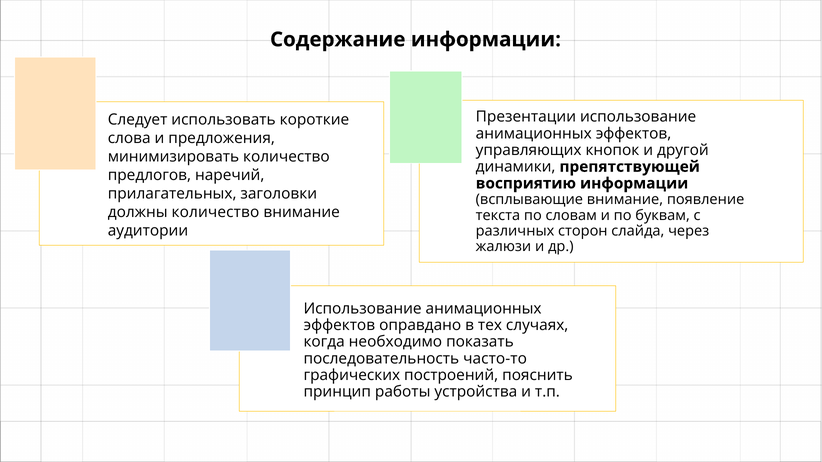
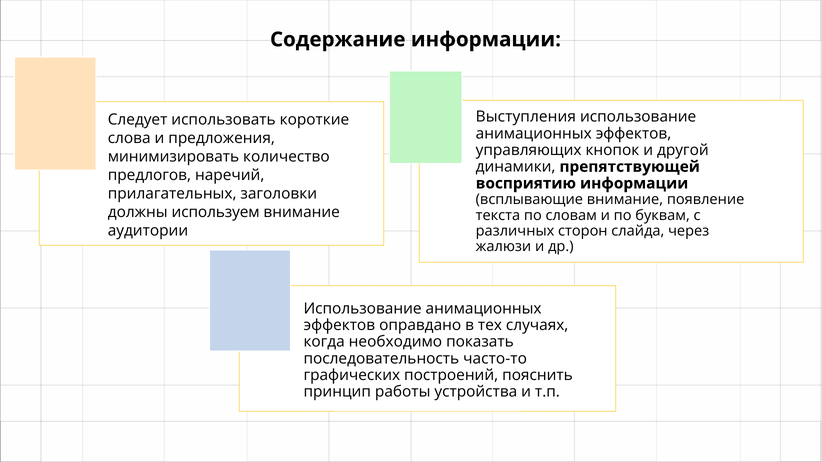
Презентации: Презентации -> Выступления (526, 117)
должны количество: количество -> используем (216, 212)
